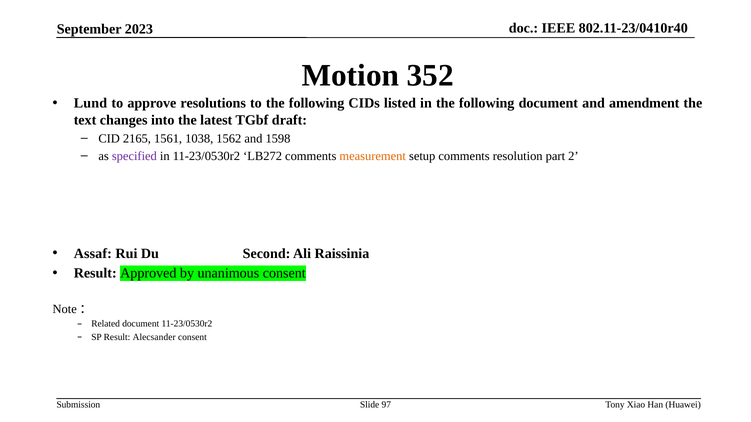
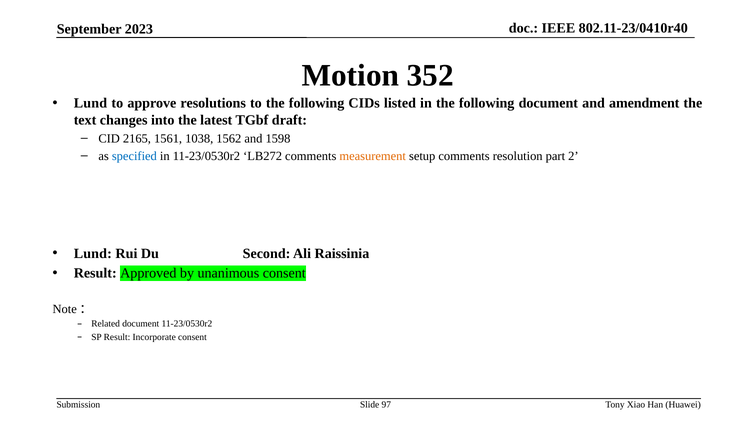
specified colour: purple -> blue (134, 156)
Assaf: Assaf -> Lund (93, 254)
Alecsander: Alecsander -> Incorporate (154, 337)
